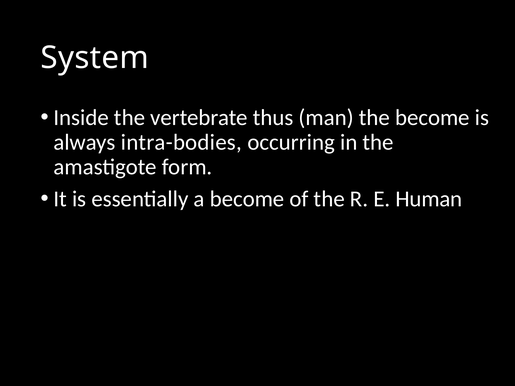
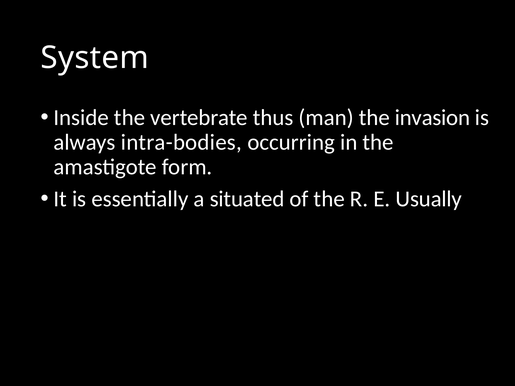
the become: become -> invasion (432, 118)
a become: become -> situated (247, 199)
Human: Human -> Usually (429, 199)
